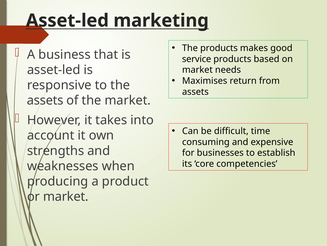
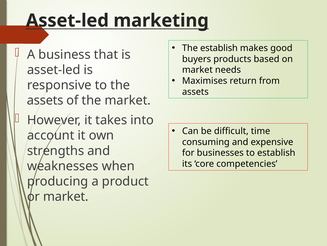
The products: products -> establish (219, 48)
service: service -> buyers (197, 59)
